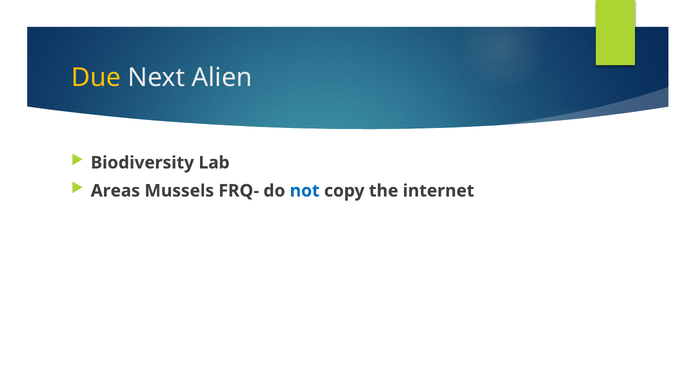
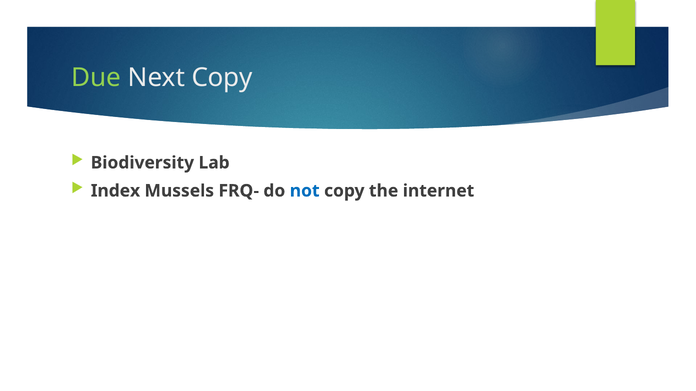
Due colour: yellow -> light green (96, 78)
Next Alien: Alien -> Copy (222, 78)
Areas: Areas -> Index (115, 191)
